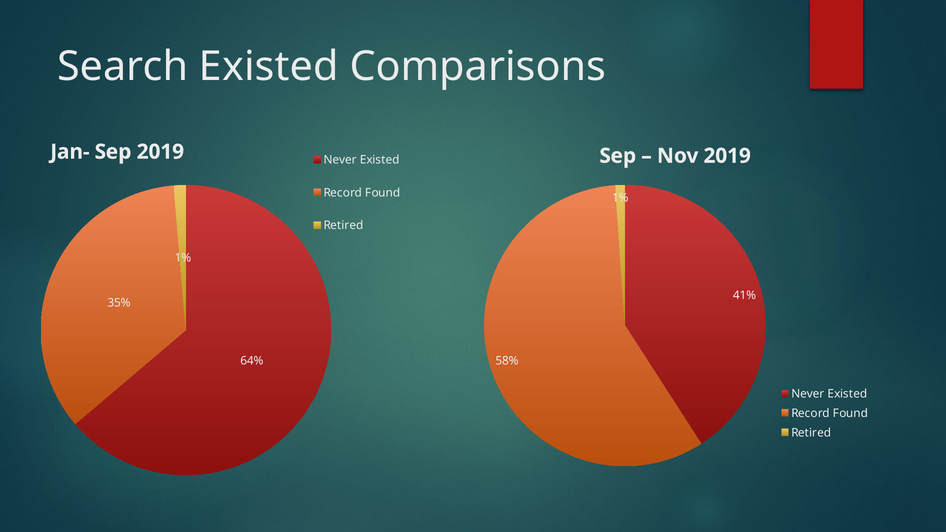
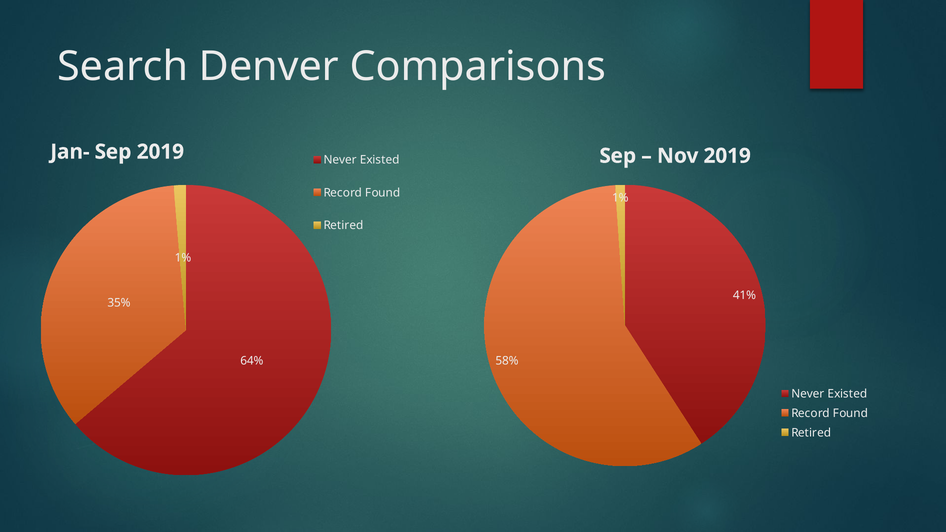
Search Existed: Existed -> Denver (269, 66)
